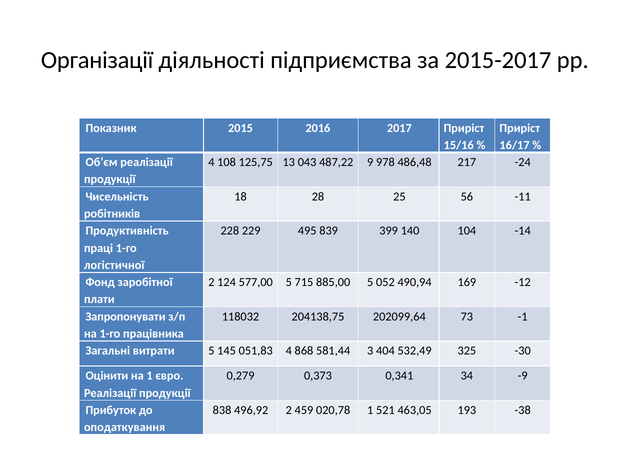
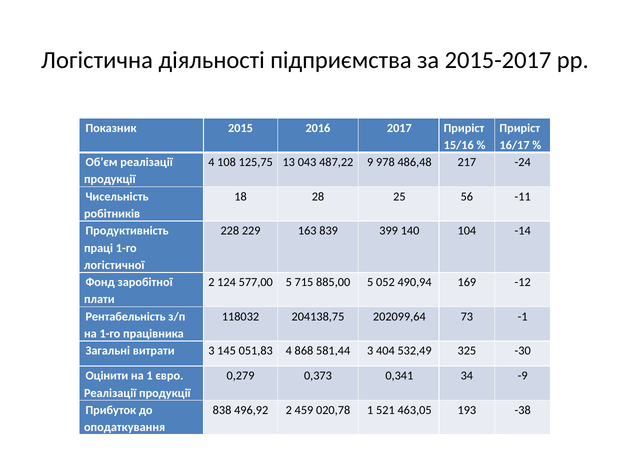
Організації: Організації -> Логістична (97, 60)
495: 495 -> 163 (307, 231)
Запропонувати: Запропонувати -> Рентабельність (126, 317)
витрати 5: 5 -> 3 (211, 351)
